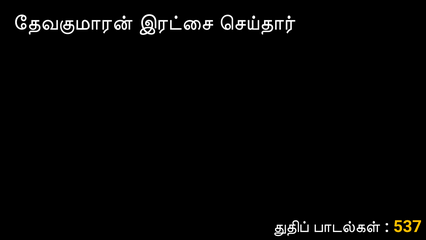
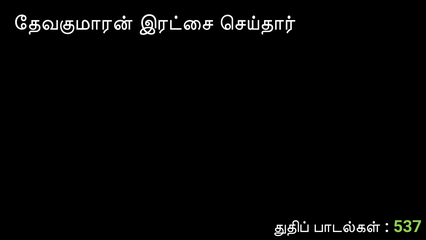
537 colour: yellow -> light green (408, 226)
